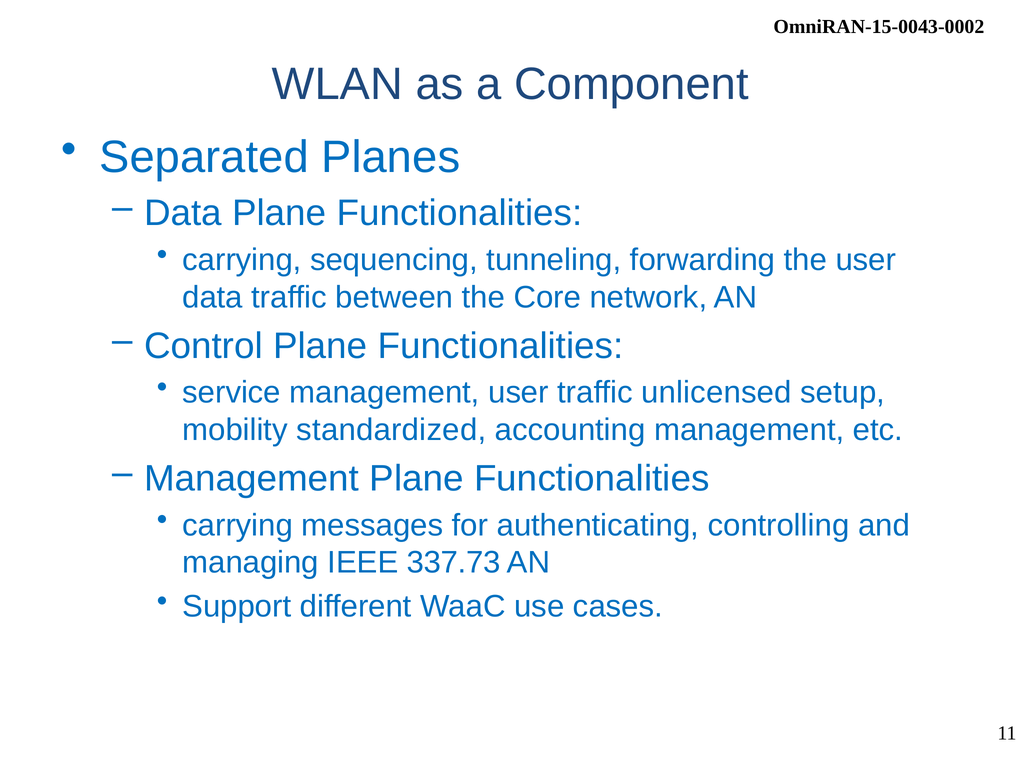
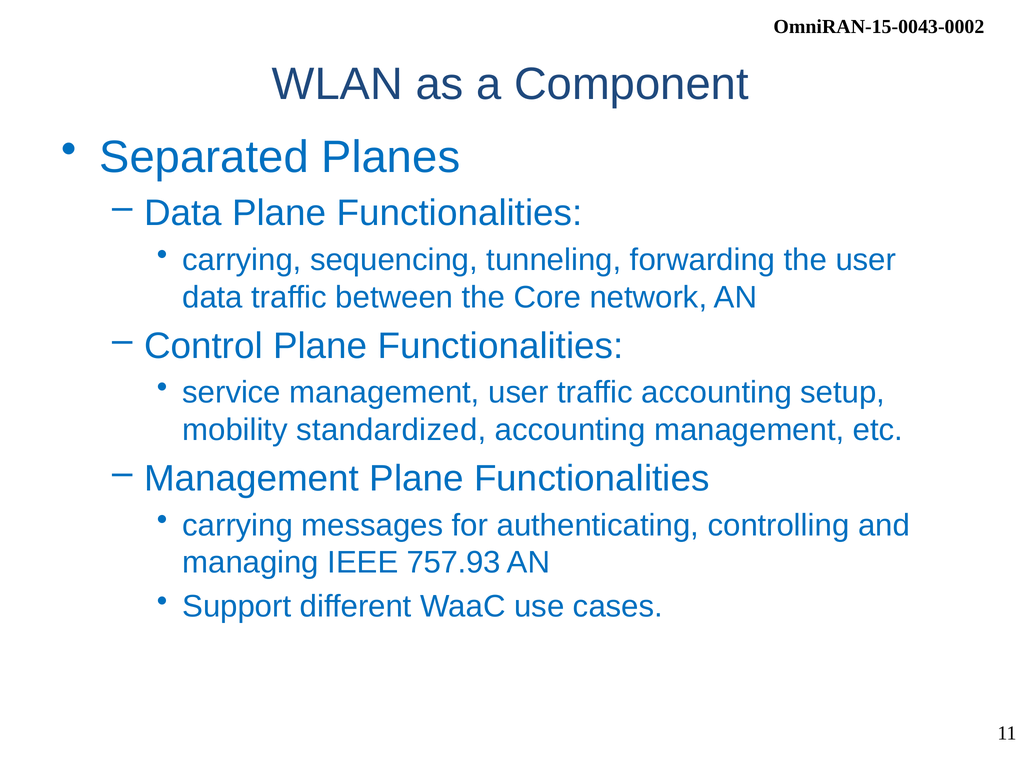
traffic unlicensed: unlicensed -> accounting (717, 392)
337.73: 337.73 -> 757.93 (454, 563)
